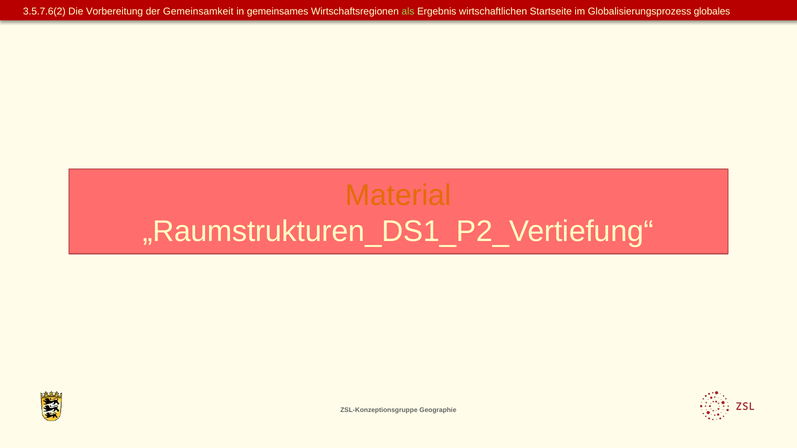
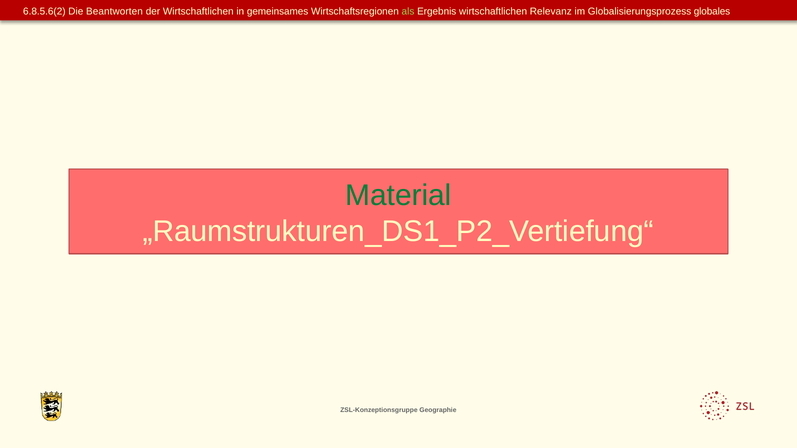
3.5.7.6(2: 3.5.7.6(2 -> 6.8.5.6(2 (44, 11)
Vorbereitung: Vorbereitung -> Beantworten (114, 11)
der Gemeinsamkeit: Gemeinsamkeit -> Wirtschaftlichen (198, 11)
Startseite: Startseite -> Relevanz (551, 11)
Material colour: orange -> green (398, 196)
